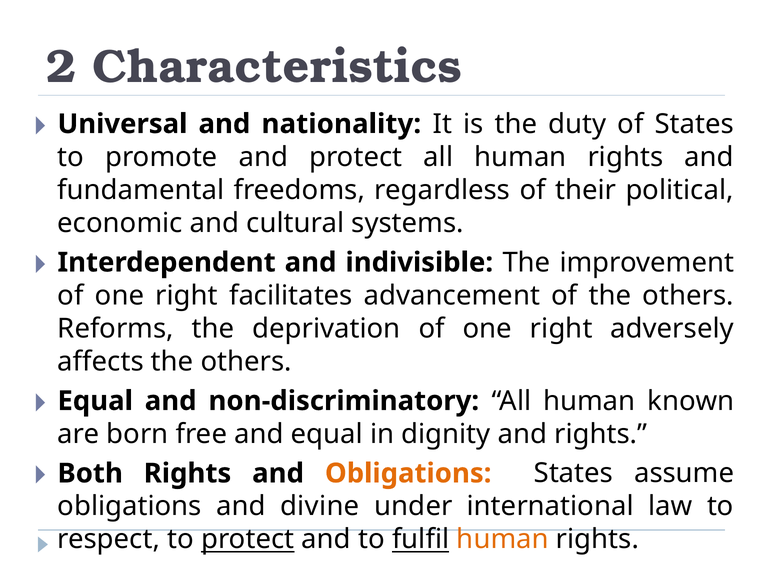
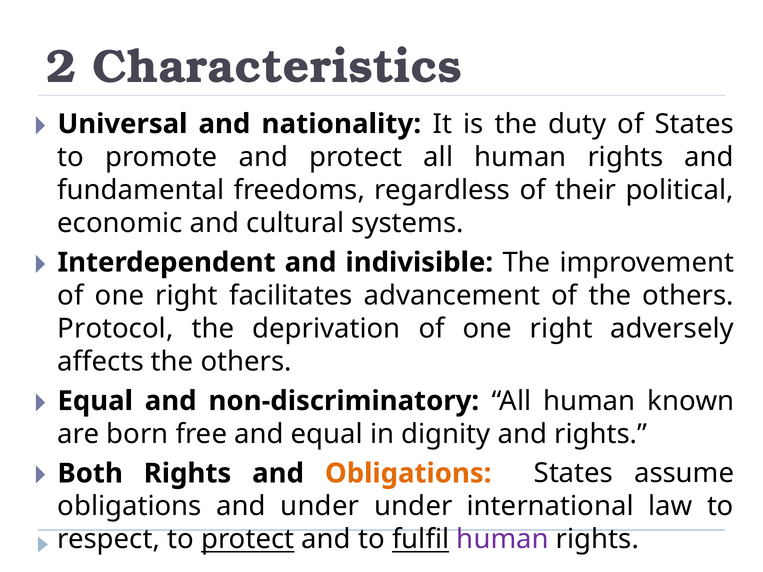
Reforms: Reforms -> Protocol (115, 329)
and divine: divine -> under (320, 507)
human colour: orange -> purple (503, 540)
